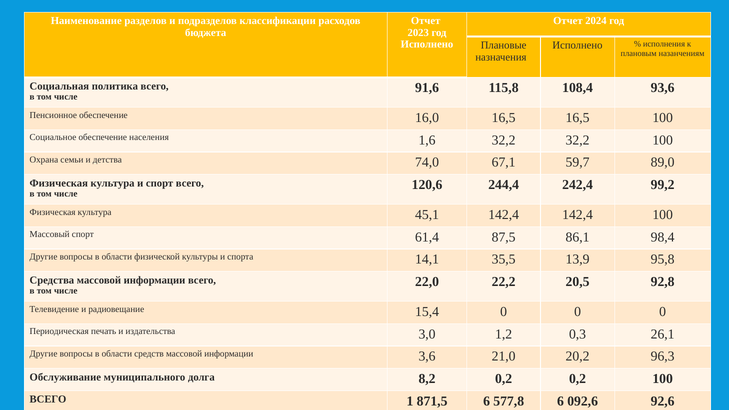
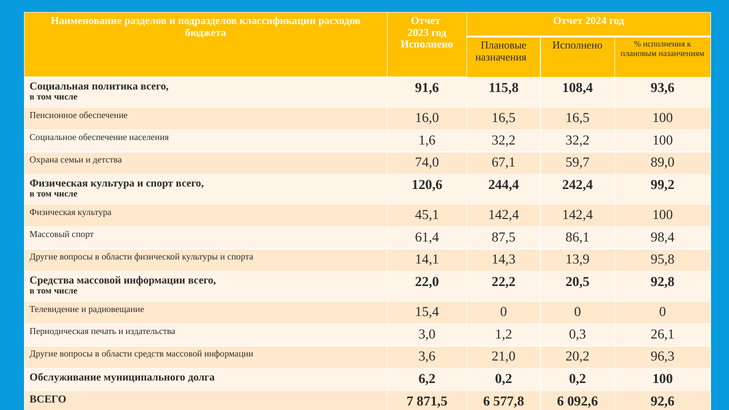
35,5: 35,5 -> 14,3 (504, 259)
8,2: 8,2 -> 6,2 (427, 379)
1: 1 -> 7 (410, 401)
